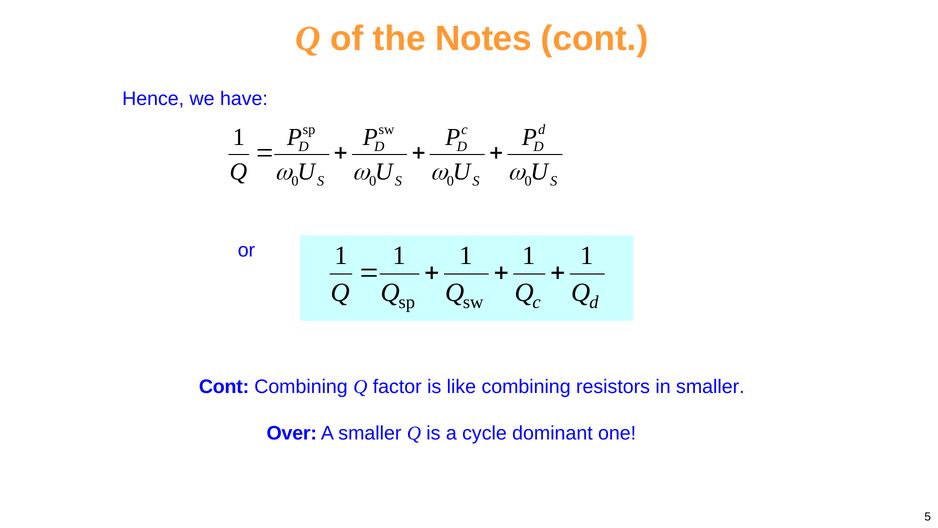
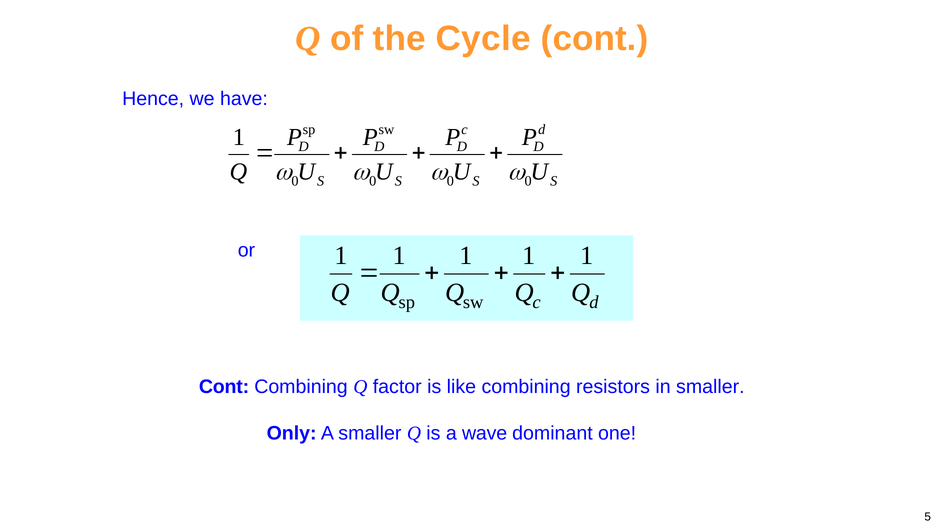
Notes: Notes -> Cycle (483, 38)
Over: Over -> Only (292, 433)
cycle: cycle -> wave (485, 433)
